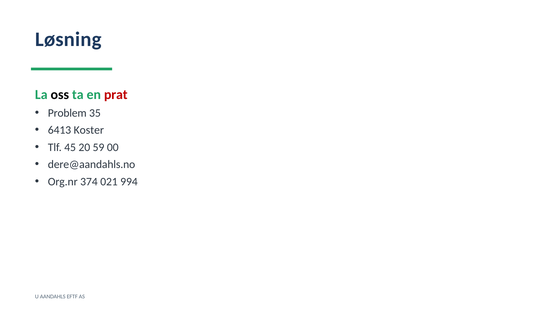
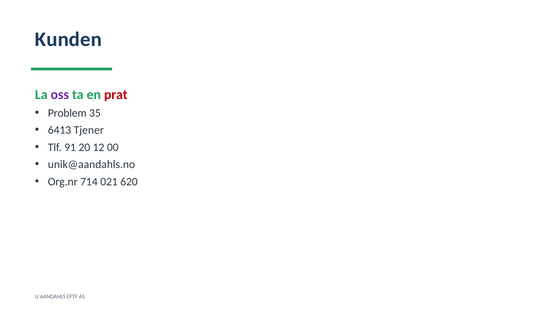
Løsning: Løsning -> Kunden (68, 39)
oss colour: black -> purple (60, 95)
Koster: Koster -> Tjener (89, 130)
45: 45 -> 91 (70, 147)
59: 59 -> 12 (99, 147)
dere@aandahls.no: dere@aandahls.no -> unik@aandahls.no (91, 165)
374: 374 -> 714 (89, 182)
994: 994 -> 620 (129, 182)
